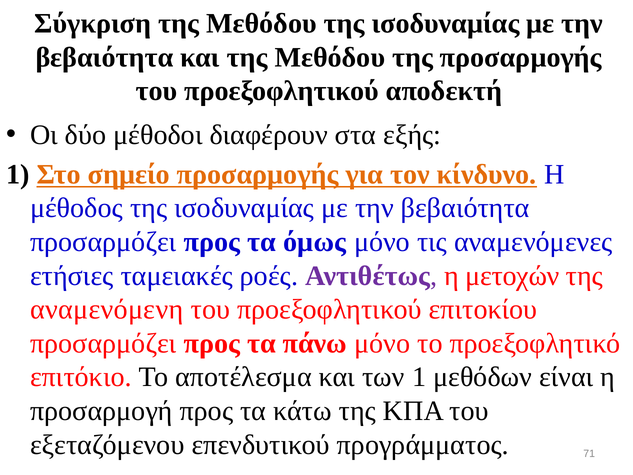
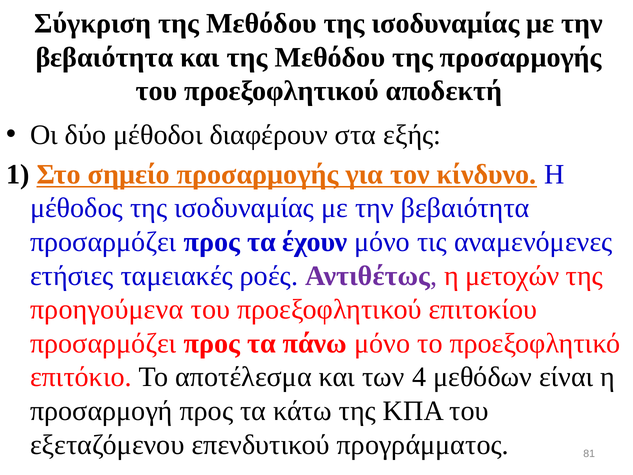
όμως: όμως -> έχουν (315, 242)
αναμενόμενη: αναμενόμενη -> προηγούμενα (107, 309)
των 1: 1 -> 4 (419, 377)
71: 71 -> 81 (589, 453)
